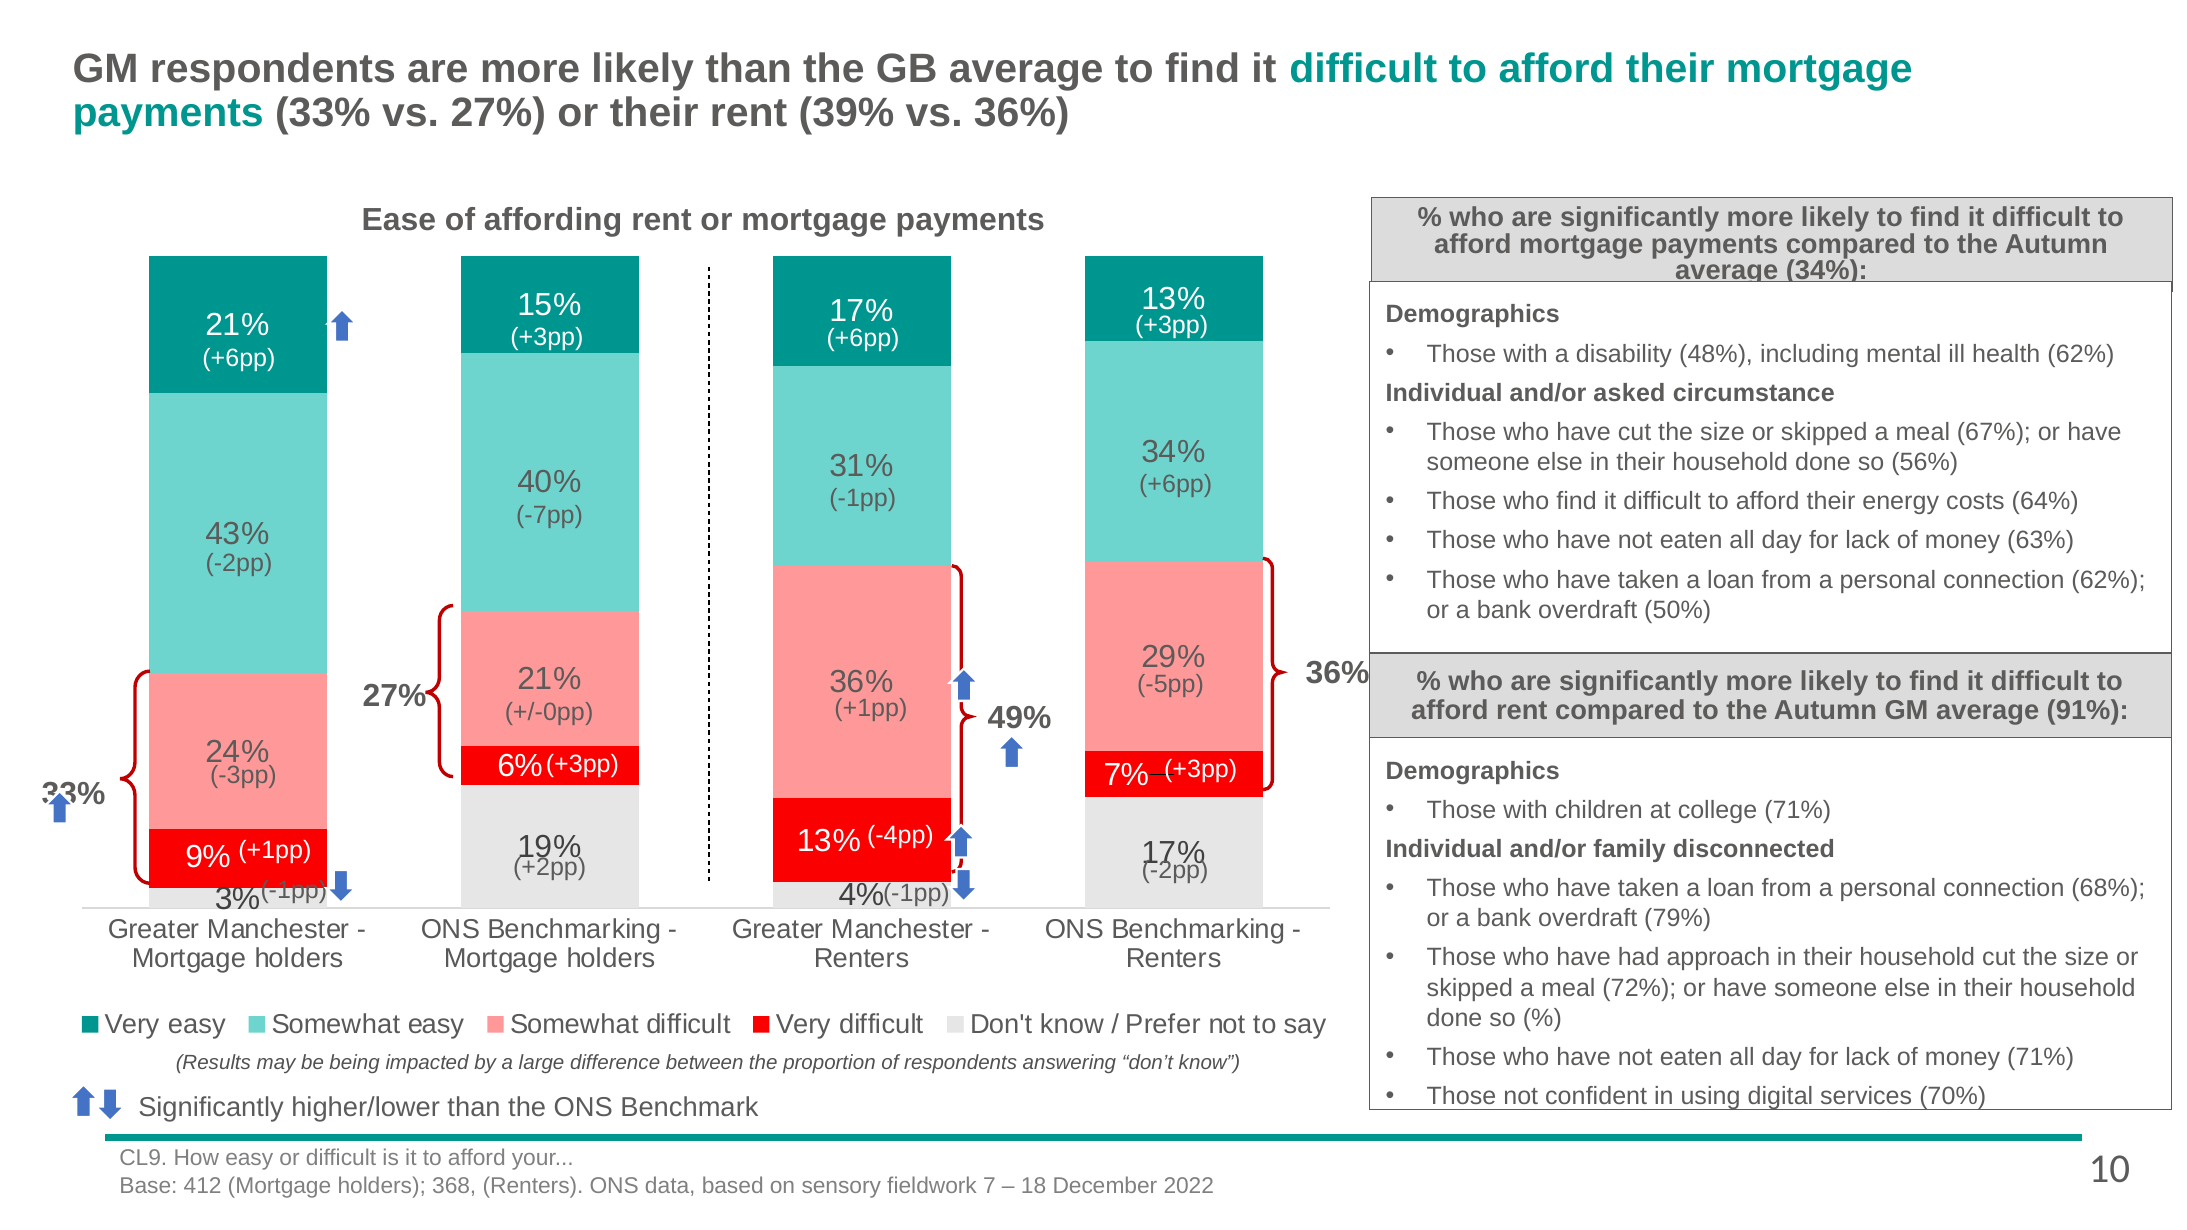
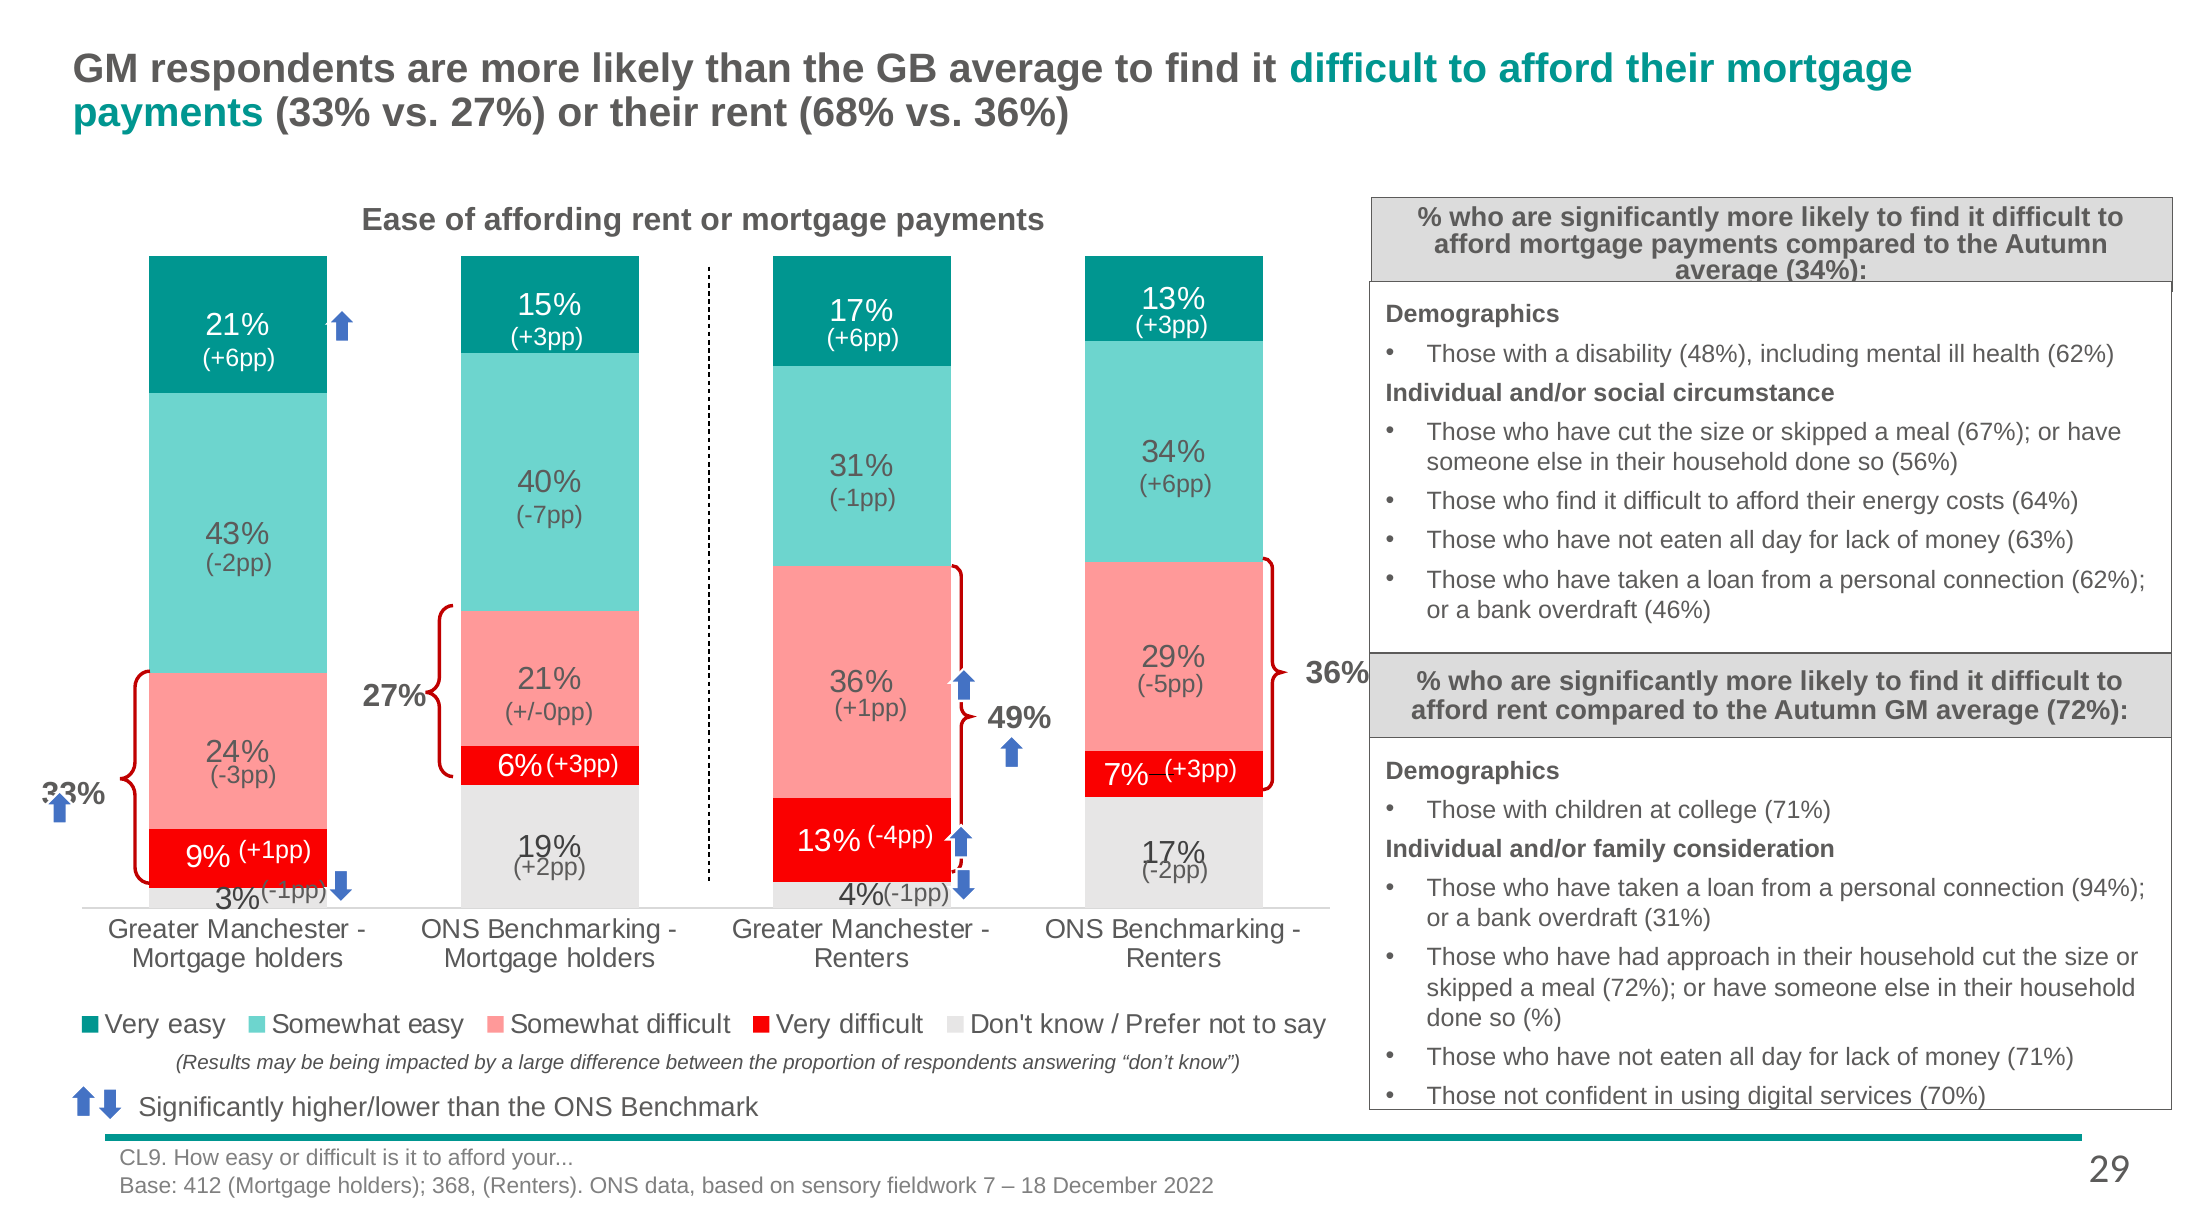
39%: 39% -> 68% (846, 113)
asked: asked -> social (1629, 393)
50%: 50% -> 46% (1678, 610)
average 91%: 91% -> 72% (2088, 711)
disconnected: disconnected -> consideration (1754, 849)
68%: 68% -> 94% (2108, 889)
overdraft 79%: 79% -> 31% (1678, 919)
10: 10 -> 29 (2109, 1169)
